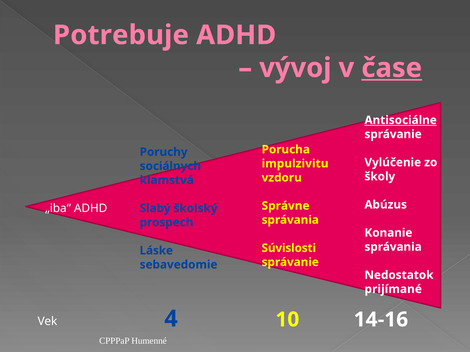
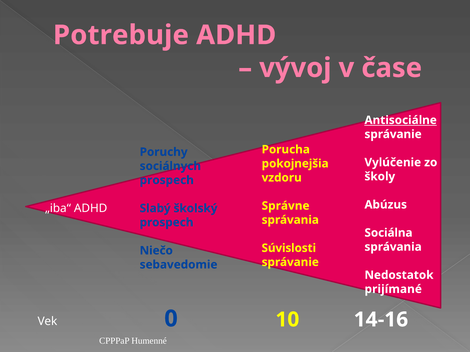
čase underline: present -> none (392, 68)
impulzivitu: impulzivitu -> pokojnejšia (295, 164)
klamstvá: klamstvá -> prospech (167, 180)
Konanie: Konanie -> Sociálna (388, 233)
Láske: Láske -> Niečo (156, 251)
4: 4 -> 0 (171, 319)
